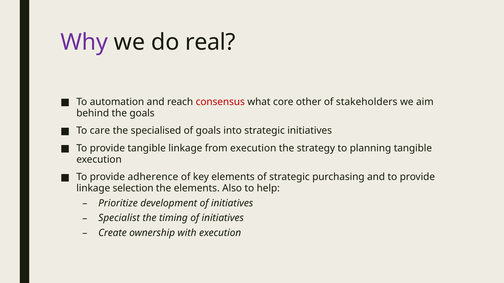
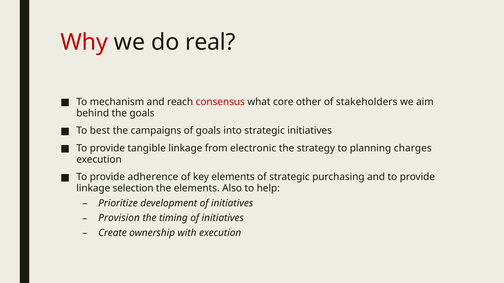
Why colour: purple -> red (84, 42)
automation: automation -> mechanism (117, 102)
care: care -> best (100, 131)
specialised: specialised -> campaigns (156, 131)
from execution: execution -> electronic (253, 148)
planning tangible: tangible -> charges (413, 148)
Specialist: Specialist -> Provision (119, 218)
